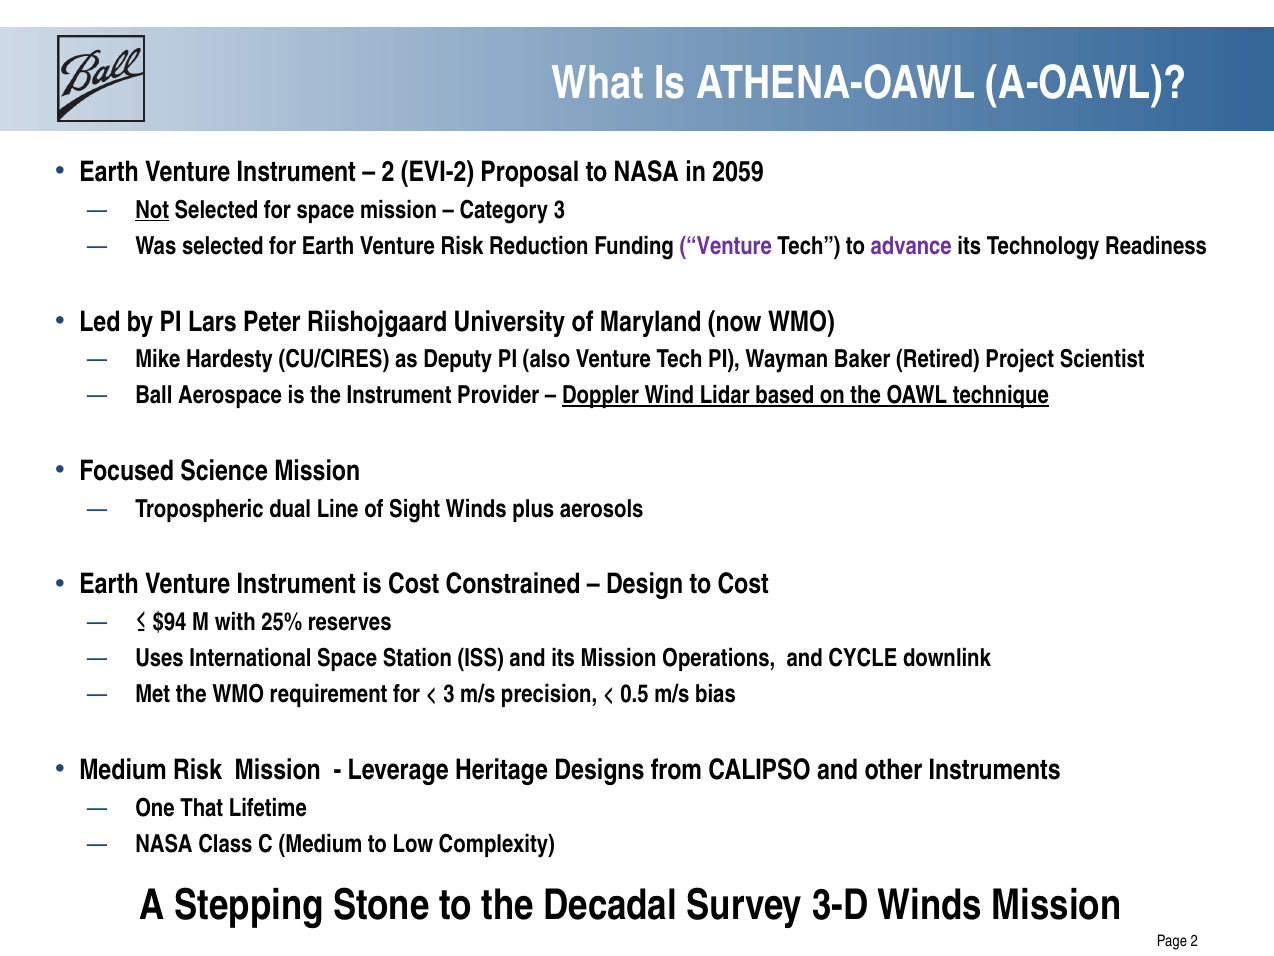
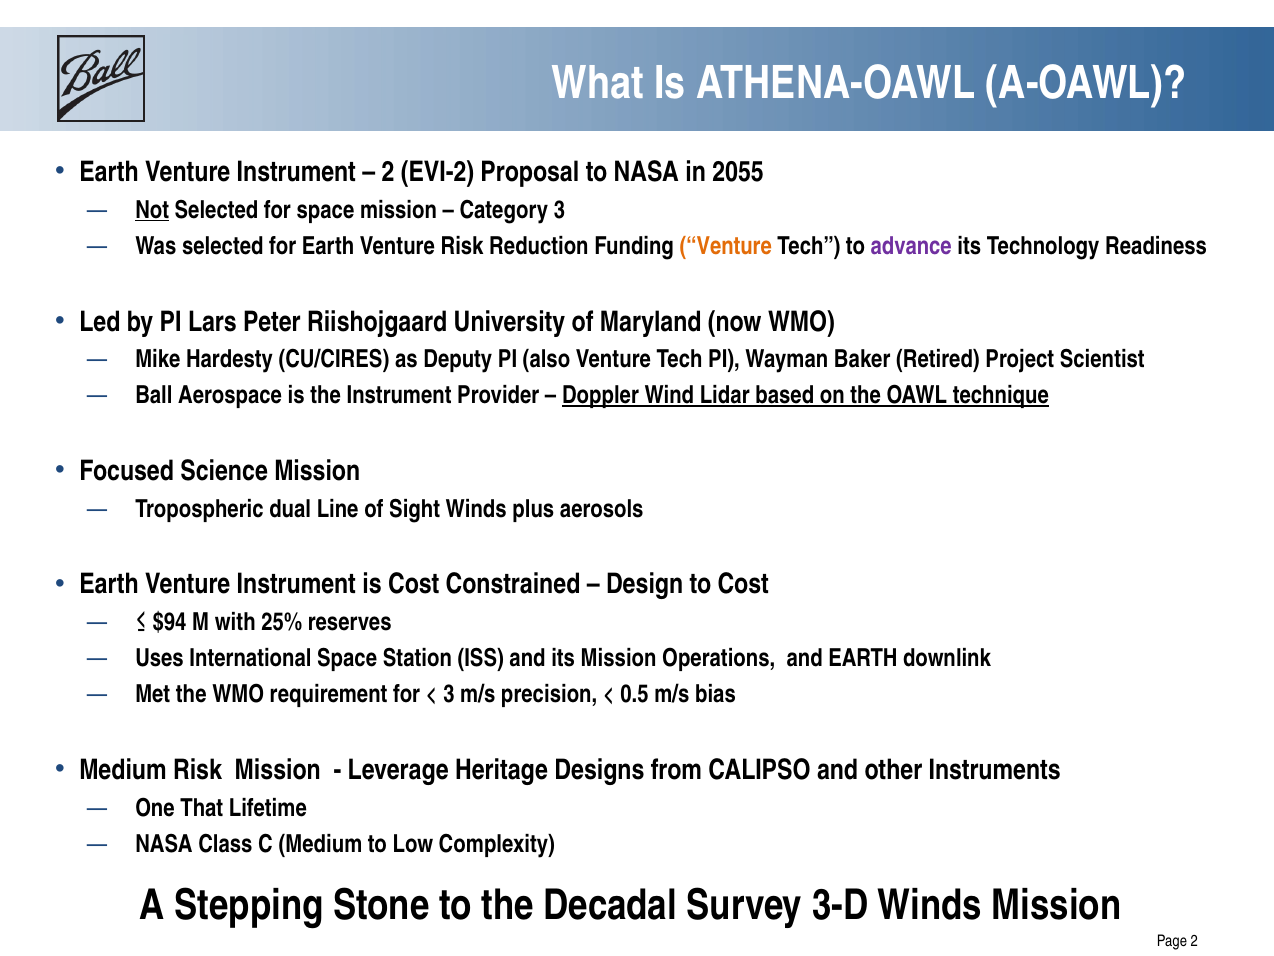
2059: 2059 -> 2055 (738, 172)
Venture colour: purple -> orange (726, 246)
and CYCLE: CYCLE -> EARTH (863, 658)
